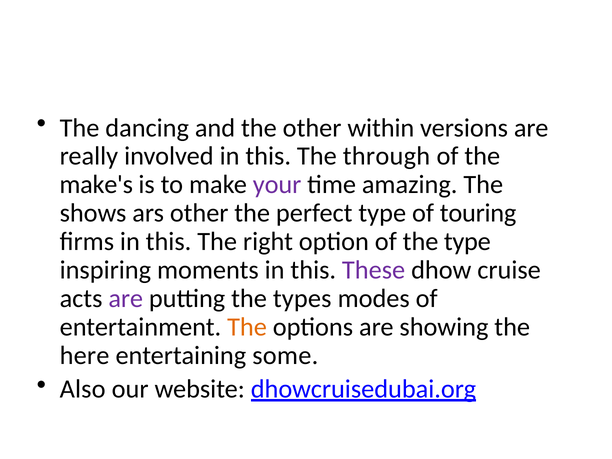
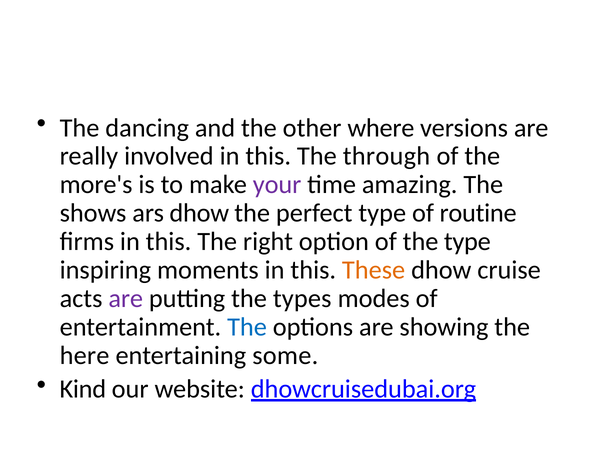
within: within -> where (381, 128)
make's: make's -> more's (96, 185)
ars other: other -> dhow (199, 213)
touring: touring -> routine (478, 213)
These colour: purple -> orange (374, 270)
The colour: orange -> blue (247, 327)
Also: Also -> Kind (83, 389)
